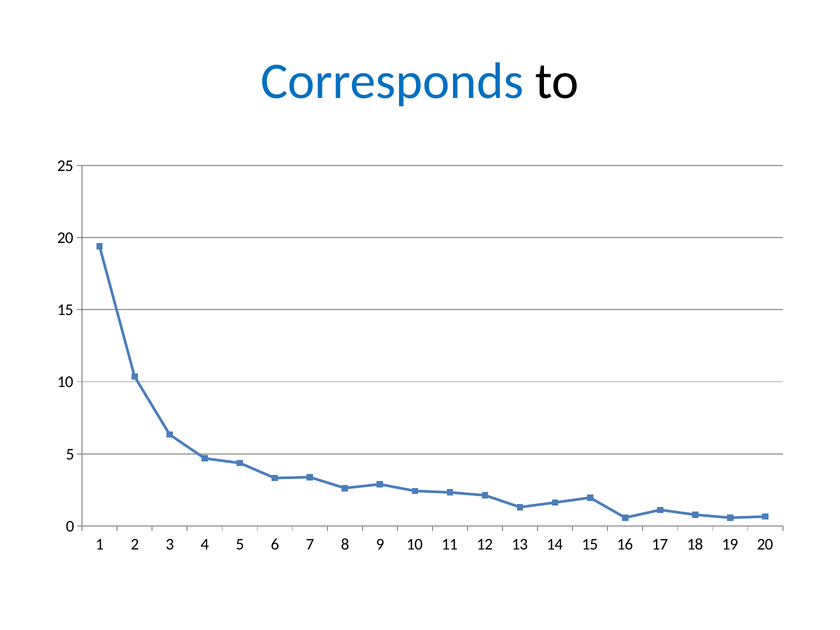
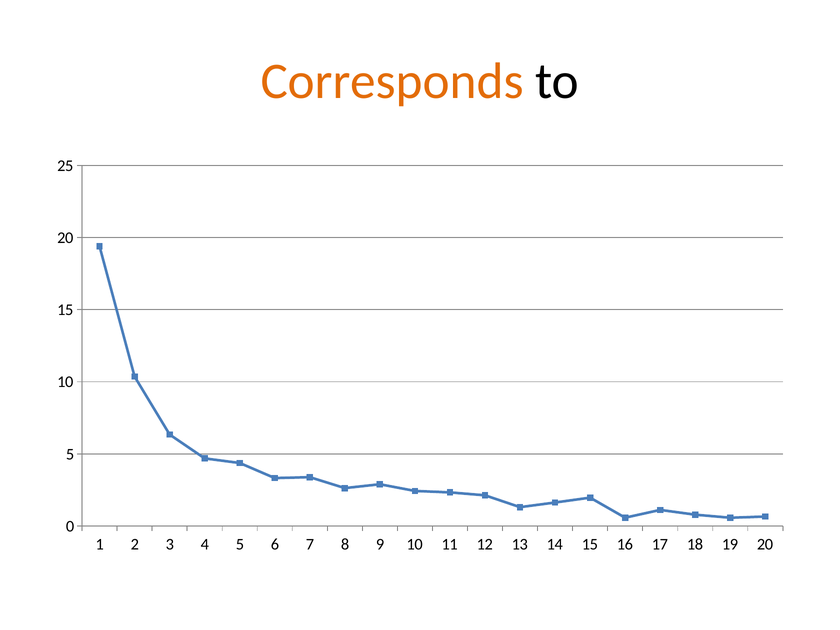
Corresponds colour: blue -> orange (392, 81)
